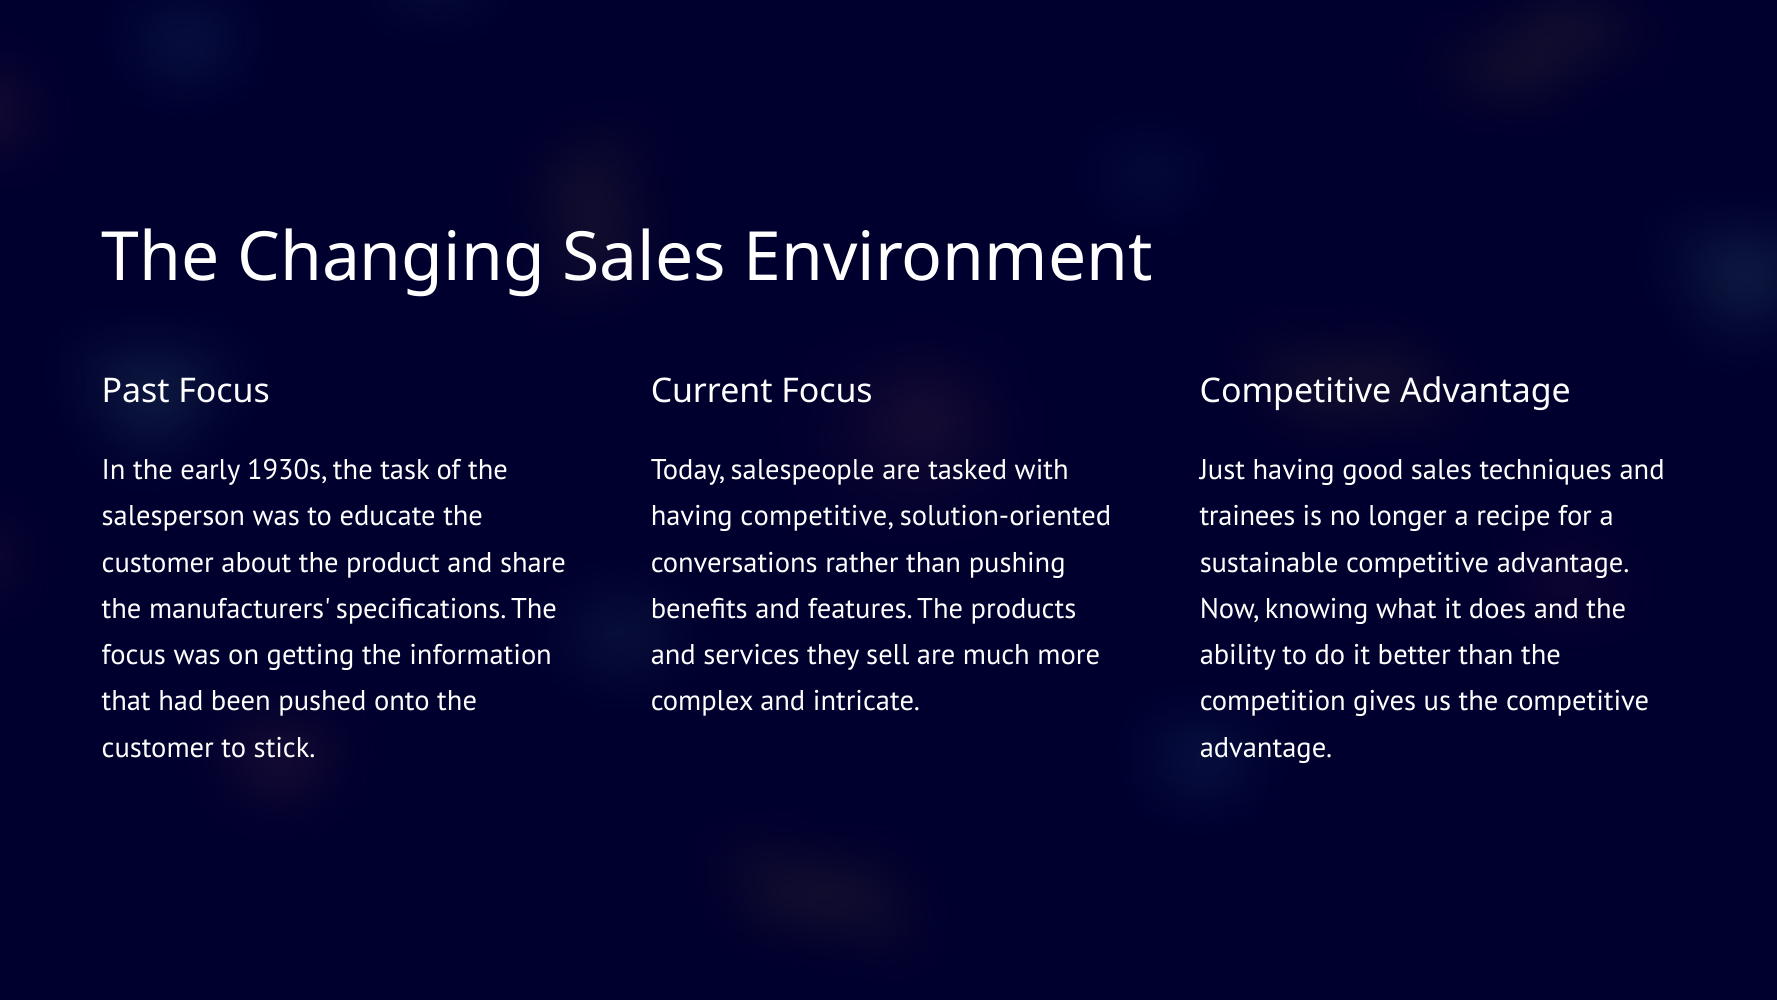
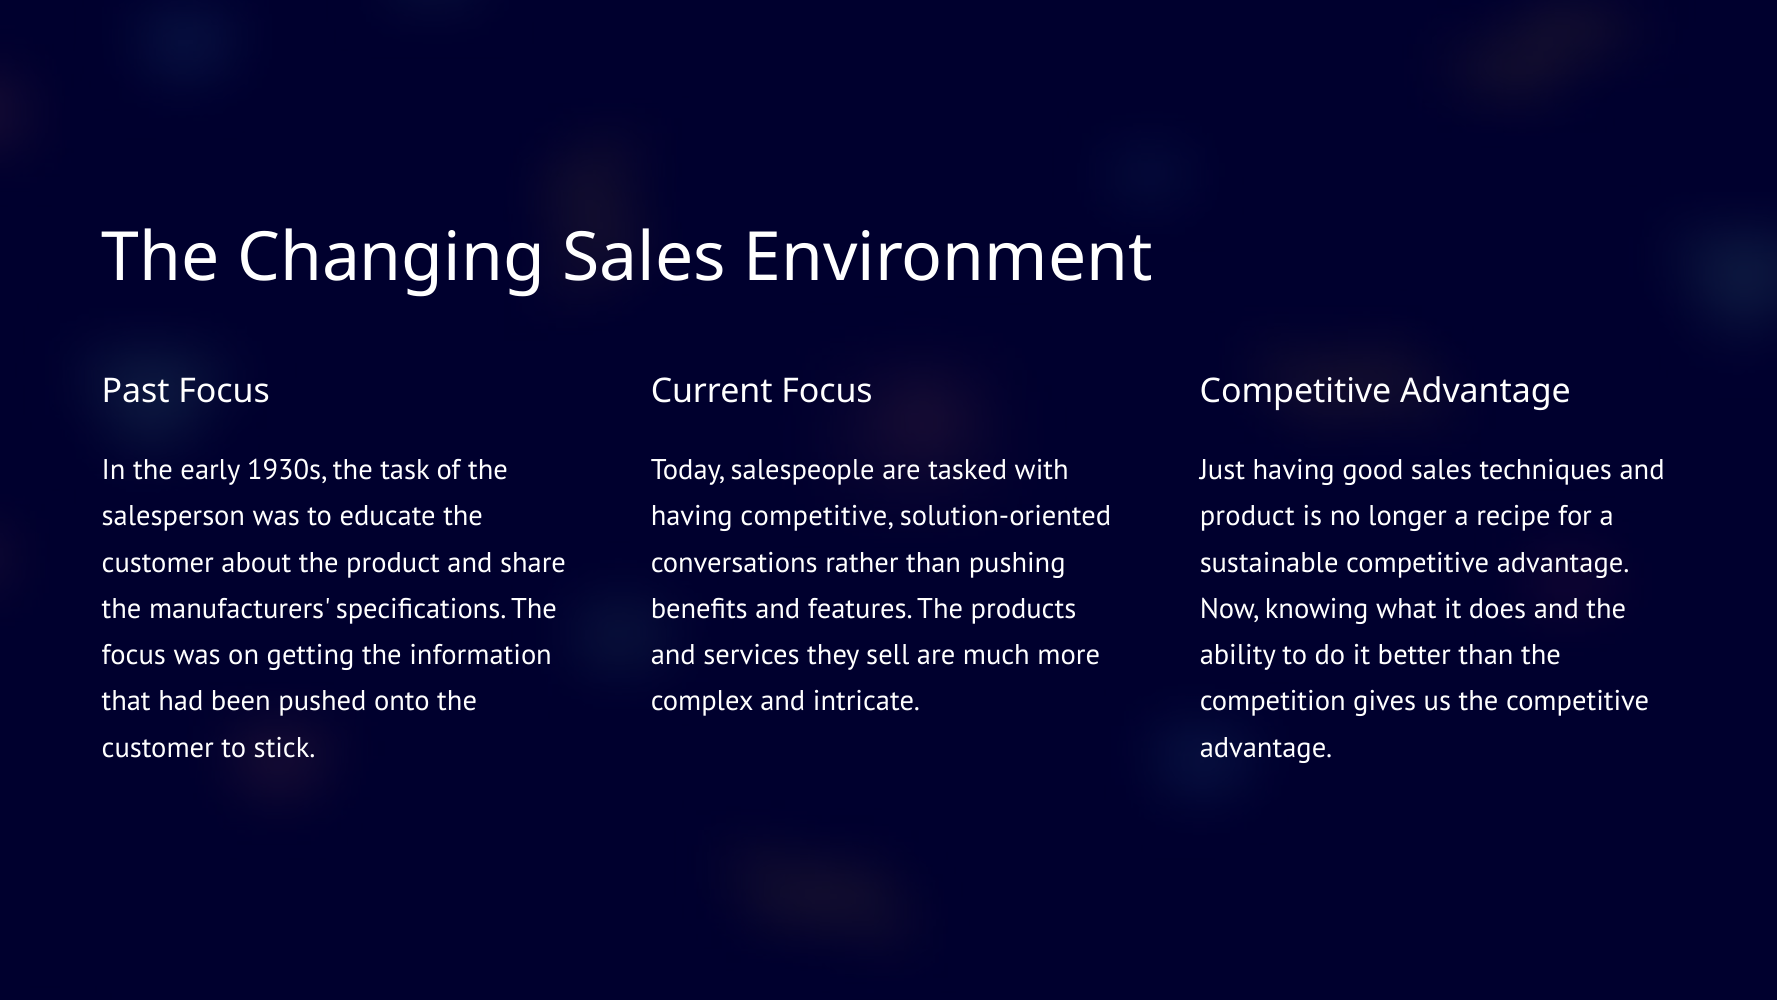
trainees: trainees -> product (1247, 516)
